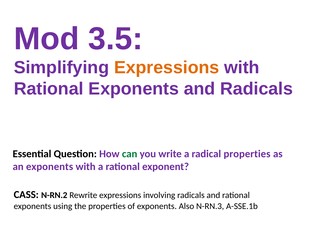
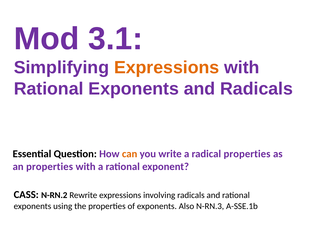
3.5: 3.5 -> 3.1 (116, 39)
can colour: green -> orange (130, 154)
an exponents: exponents -> properties (50, 167)
